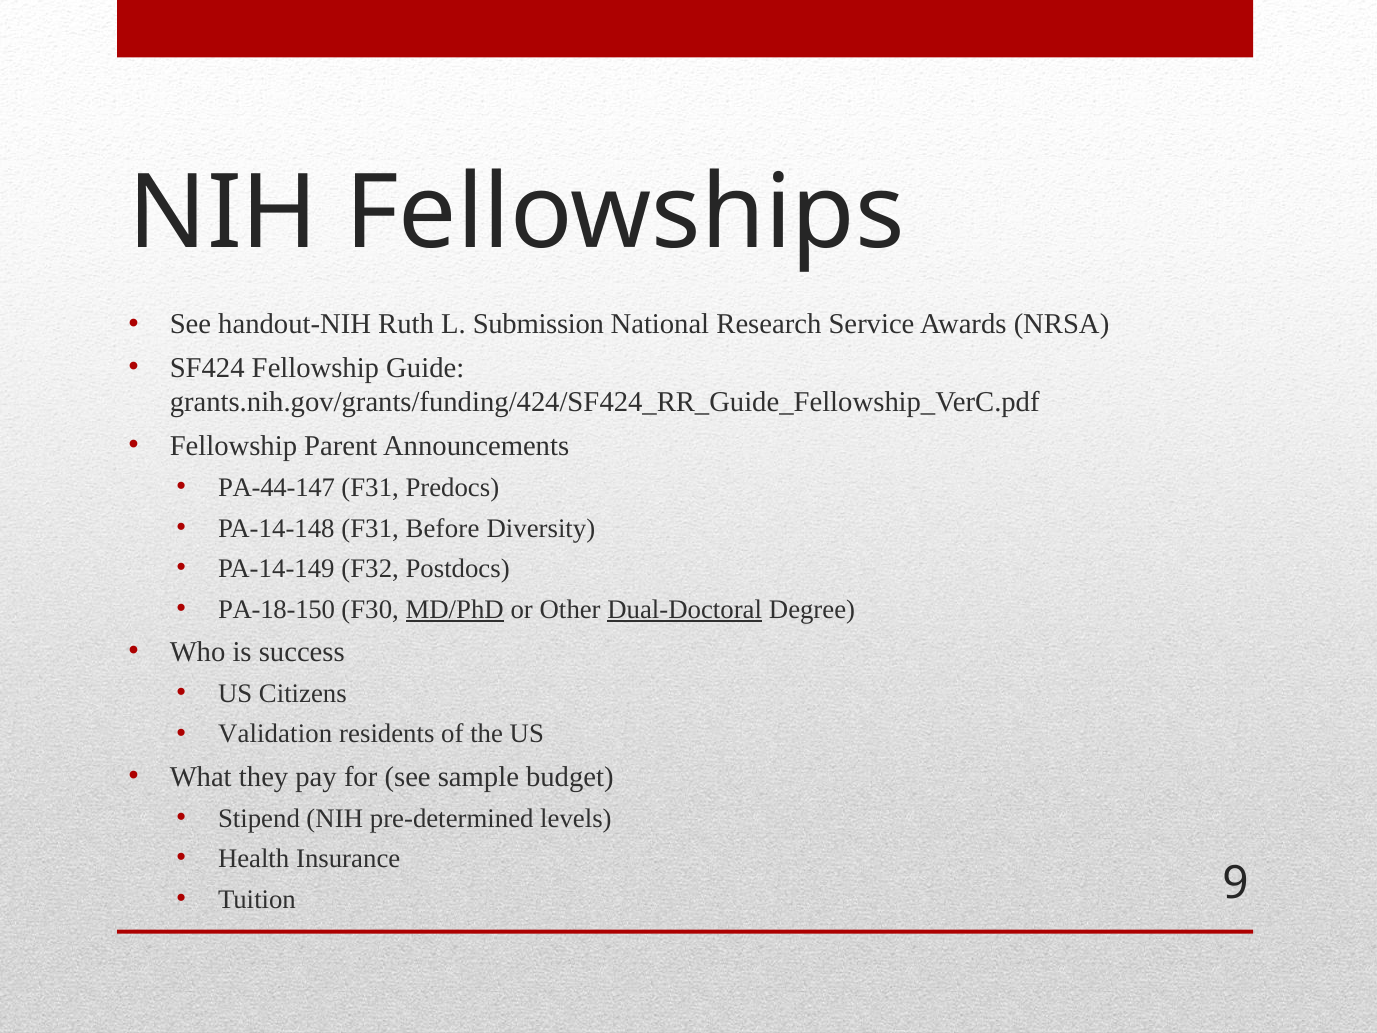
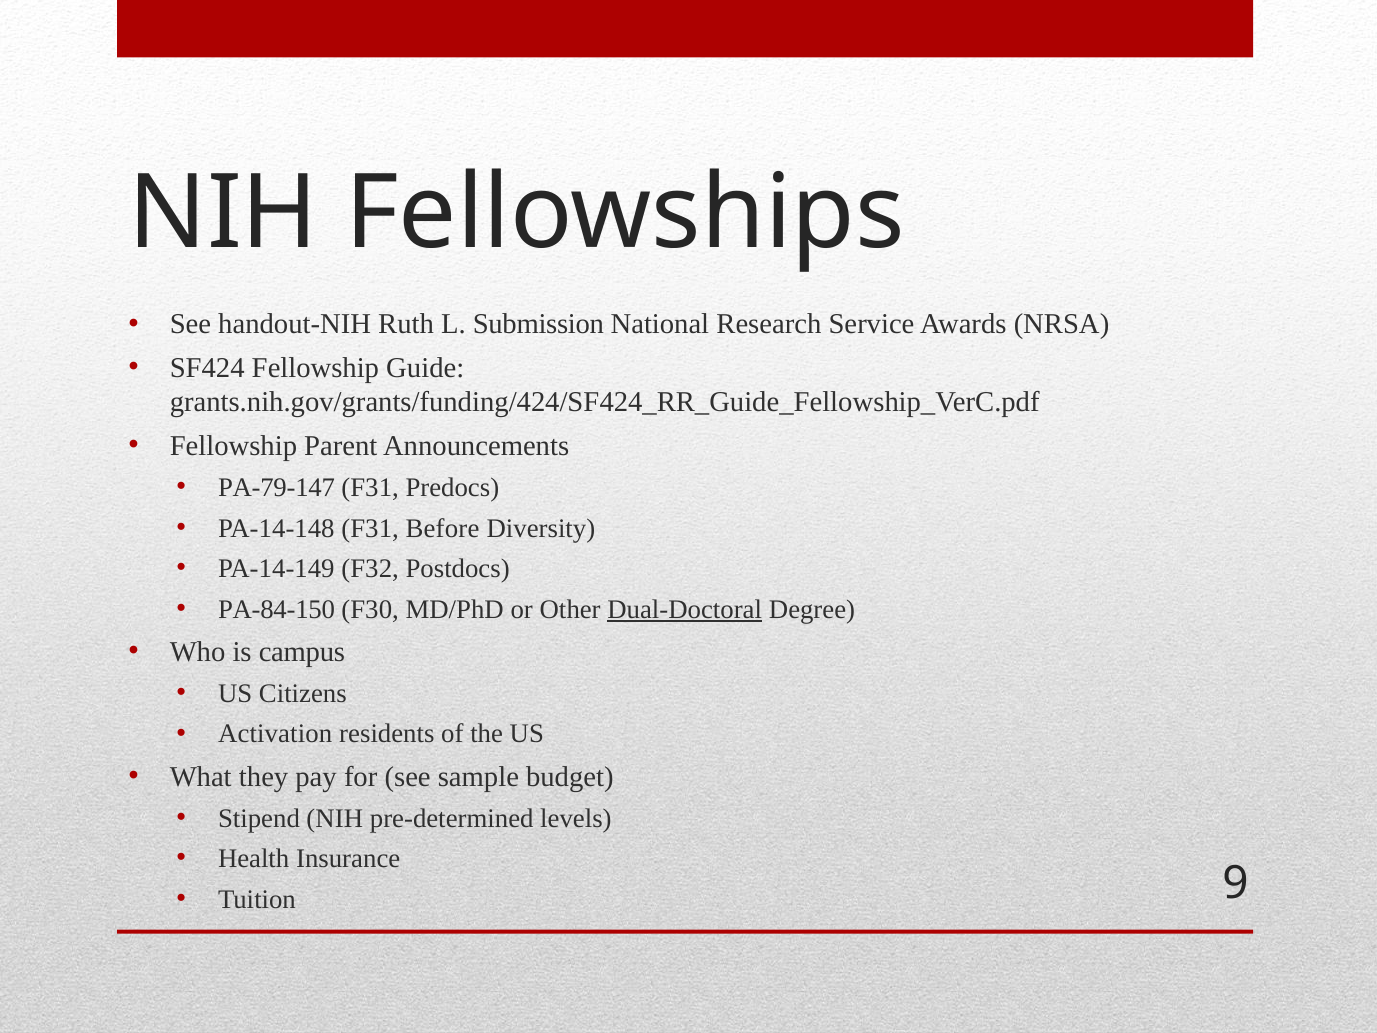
PA-44-147: PA-44-147 -> PA-79-147 (276, 488)
PA-18-150: PA-18-150 -> PA-84-150 (276, 609)
MD/PhD underline: present -> none (455, 609)
success: success -> campus (302, 652)
Validation: Validation -> Activation (275, 734)
